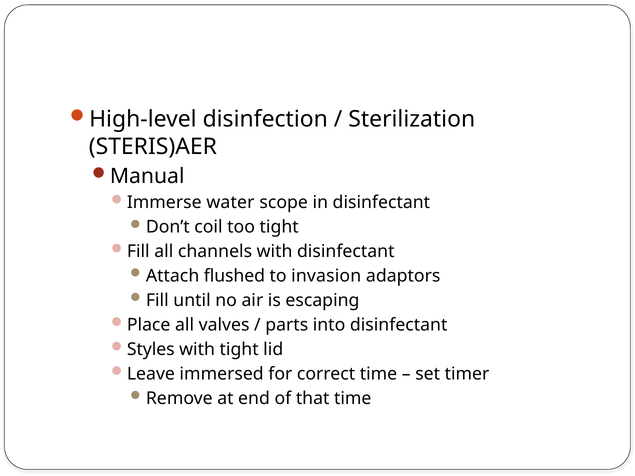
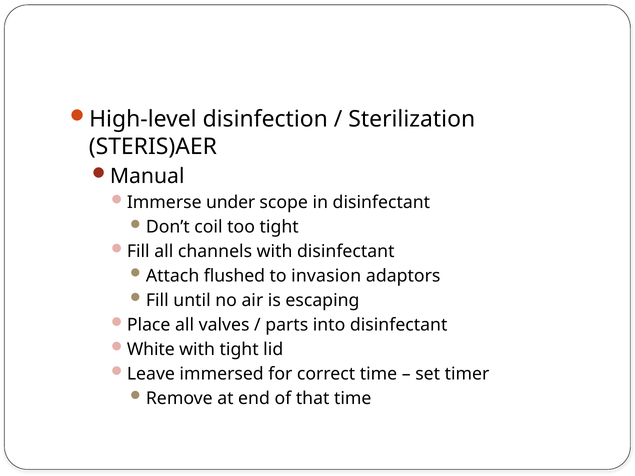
water: water -> under (231, 203)
Styles: Styles -> White (151, 349)
